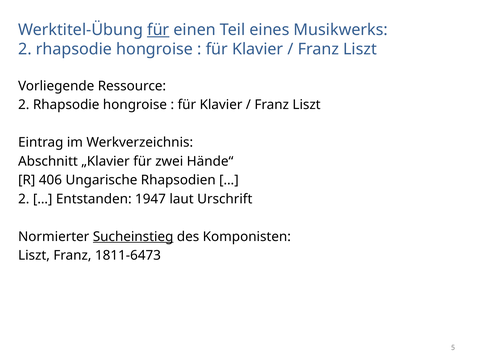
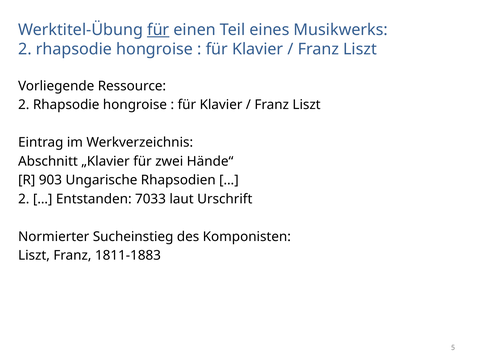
406: 406 -> 903 (50, 180)
1947: 1947 -> 7033 (150, 199)
Sucheinstieg underline: present -> none (133, 237)
1811-6473: 1811-6473 -> 1811-1883 (128, 255)
